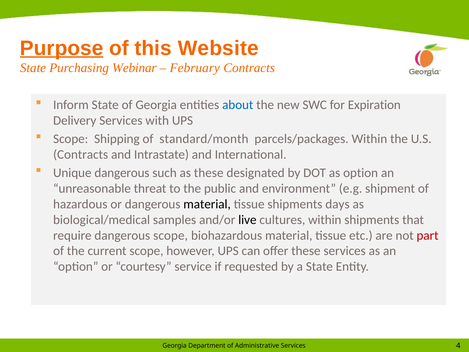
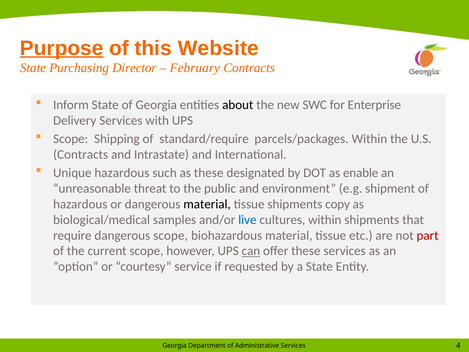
Webinar: Webinar -> Director (134, 68)
about colour: blue -> black (238, 105)
Expiration: Expiration -> Enterprise (374, 105)
standard/month: standard/month -> standard/require (204, 139)
Unique dangerous: dangerous -> hazardous (122, 173)
as option: option -> enable (361, 173)
days: days -> copy (338, 204)
live colour: black -> blue (247, 220)
can underline: none -> present (251, 251)
